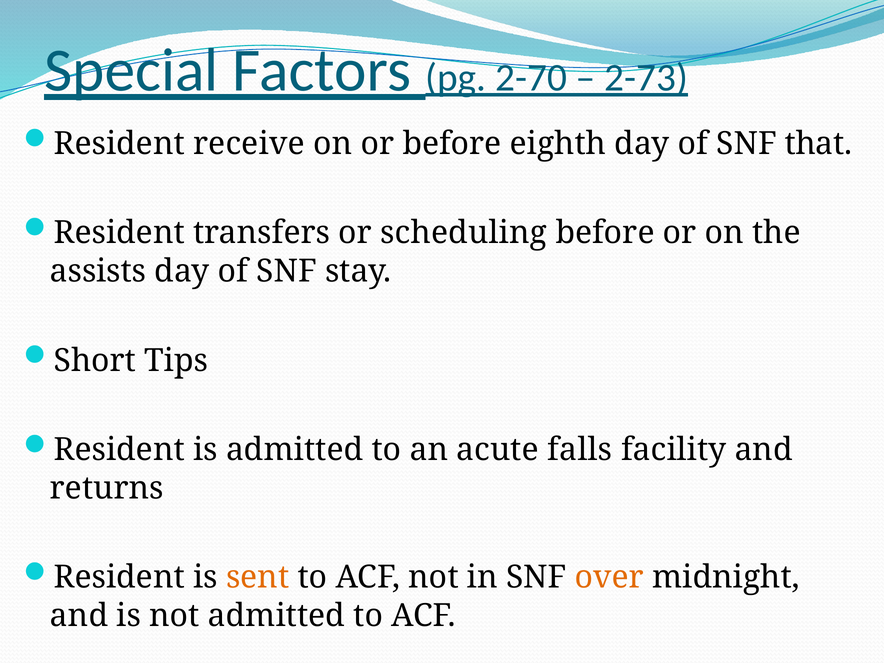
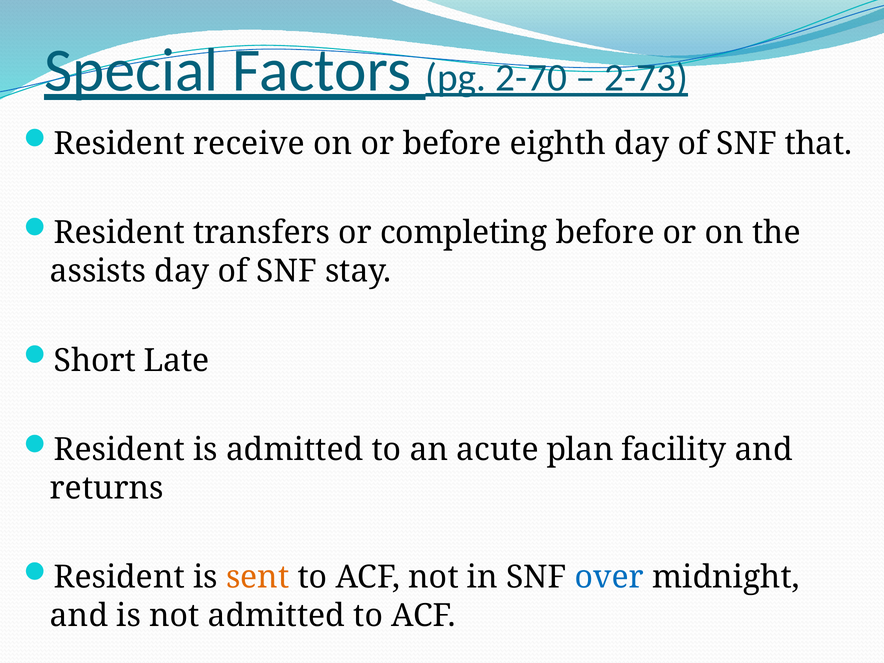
scheduling: scheduling -> completing (464, 233)
Tips: Tips -> Late (177, 361)
falls: falls -> plan (580, 450)
over colour: orange -> blue (609, 577)
